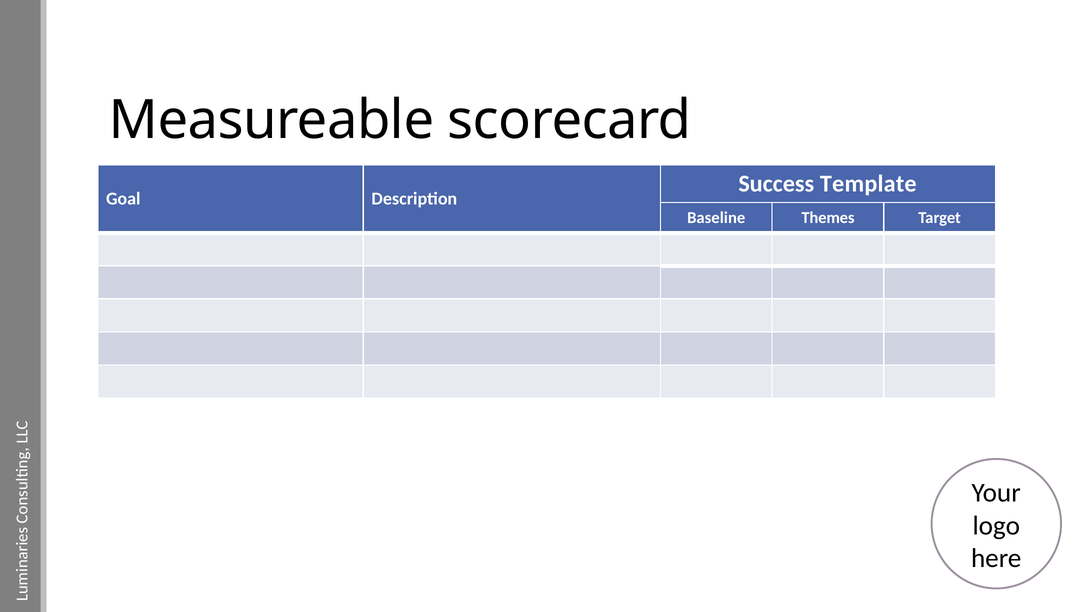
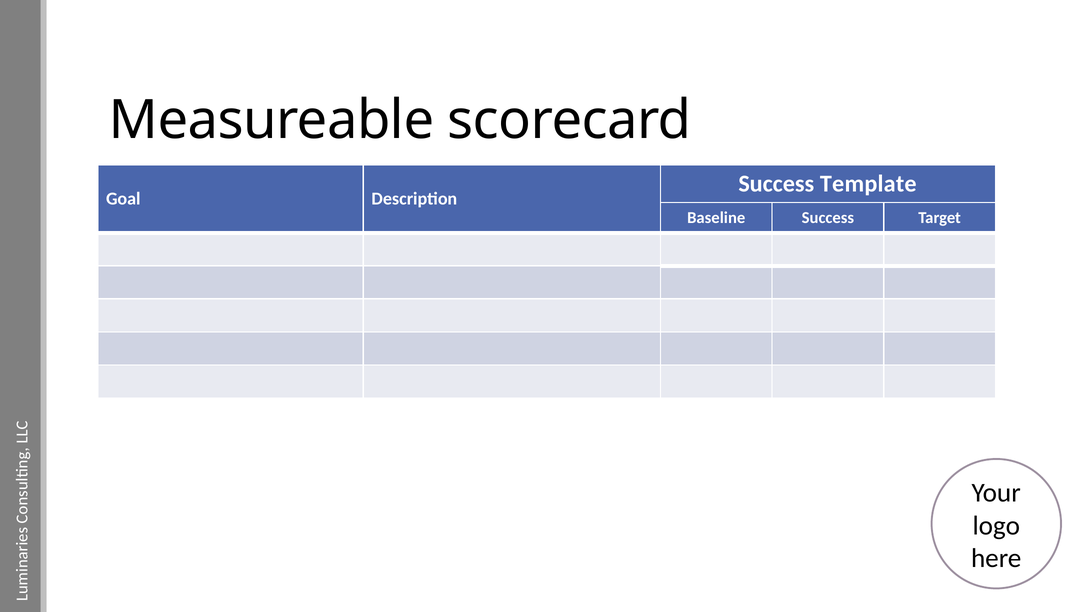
Baseline Themes: Themes -> Success (828, 218)
